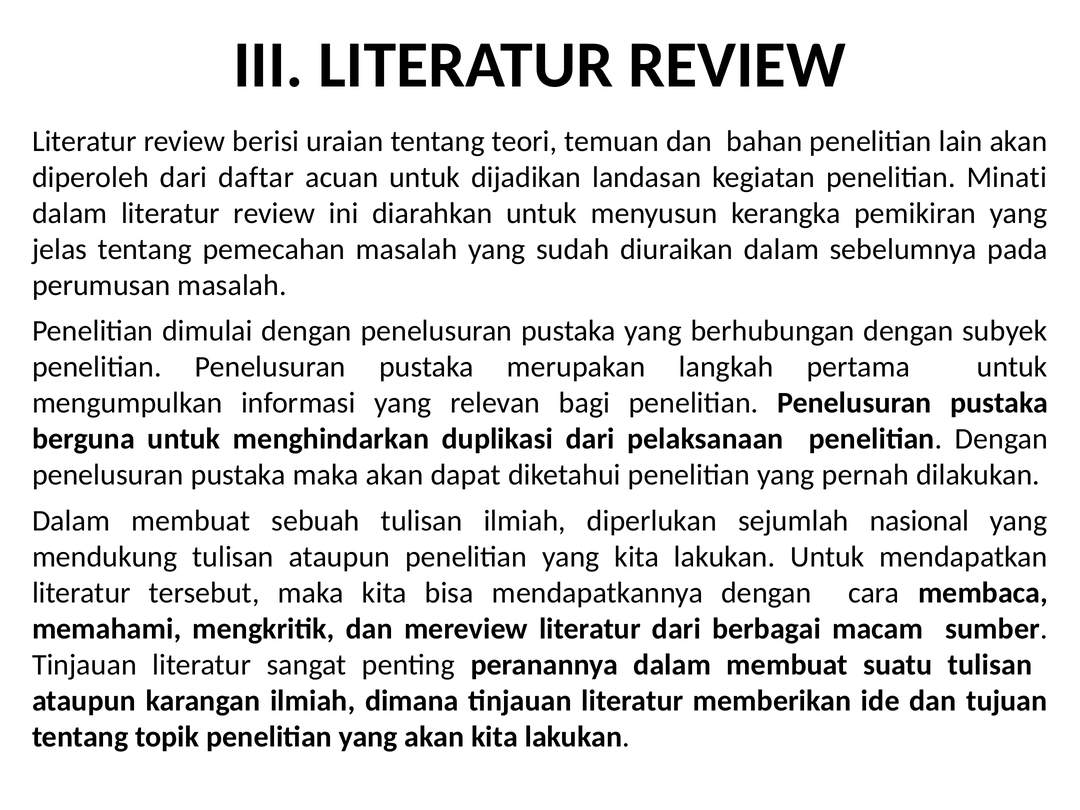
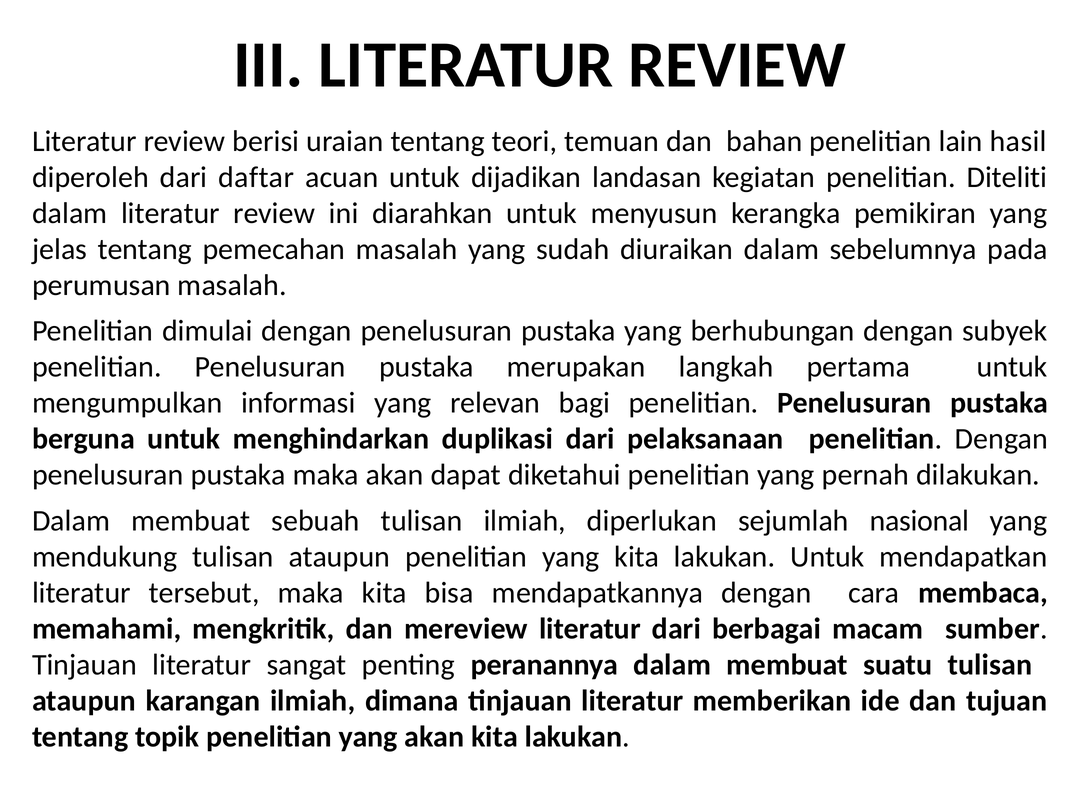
lain akan: akan -> hasil (1018, 141)
Minati: Minati -> Diteliti (1007, 177)
